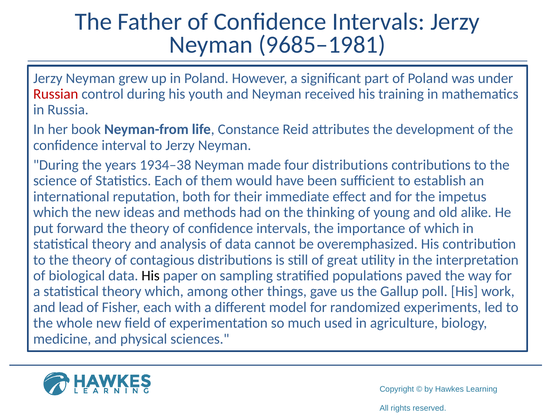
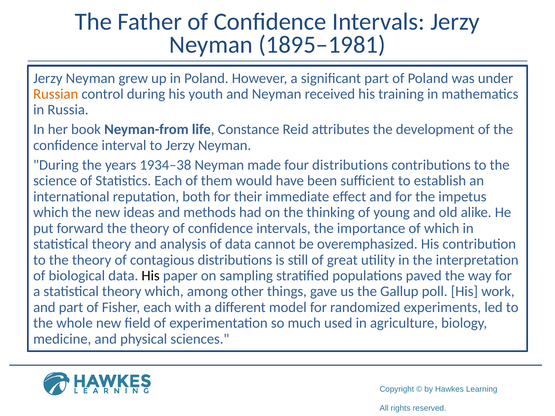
9685–1981: 9685–1981 -> 1895–1981 (322, 45)
Russian colour: red -> orange (56, 94)
and lead: lead -> part (71, 307)
